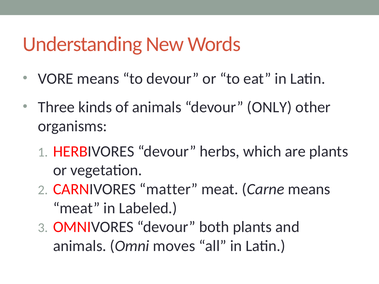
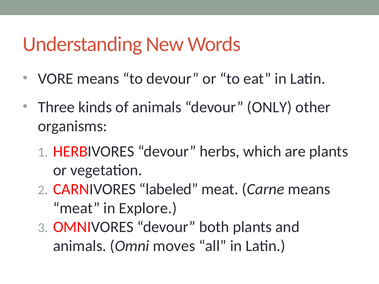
matter: matter -> labeled (169, 189)
Labeled: Labeled -> Explore (148, 208)
